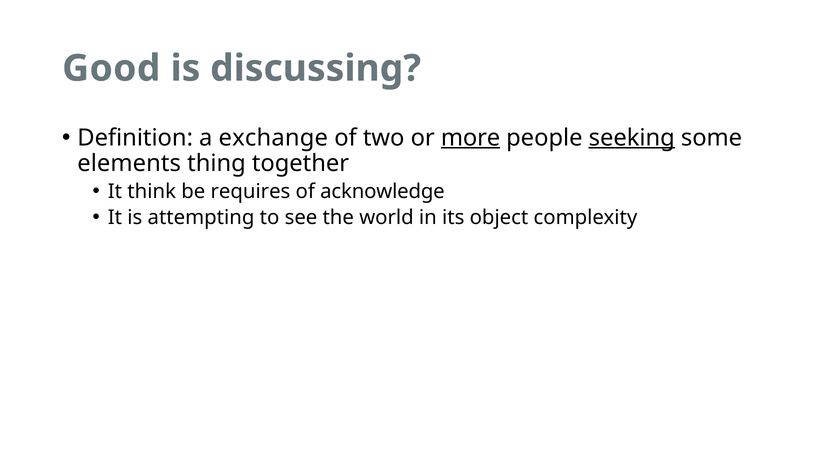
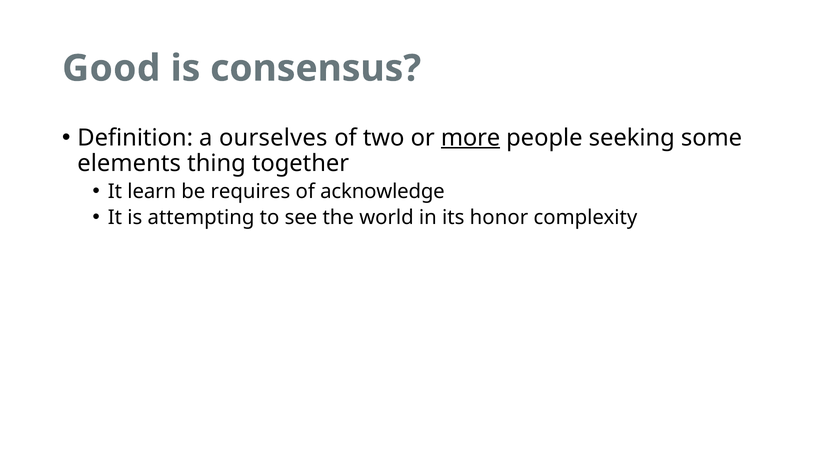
discussing: discussing -> consensus (316, 68)
exchange: exchange -> ourselves (273, 138)
seeking underline: present -> none (632, 138)
think: think -> learn (152, 191)
object: object -> honor (499, 218)
